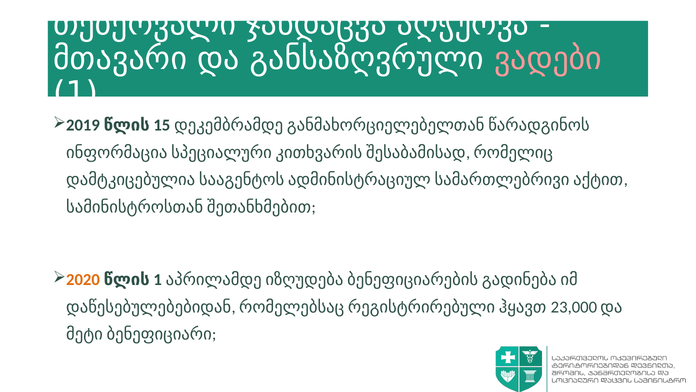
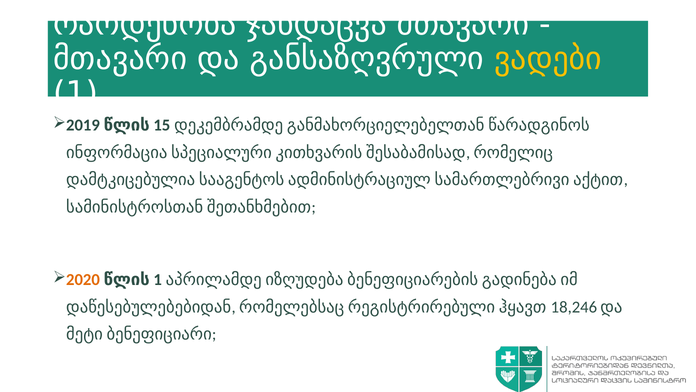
თებერვალი: თებერვალი -> რაოდენობა (145, 24)
ჯანდაცვა აღჭურვა: აღჭურვა -> მთავარი (463, 24)
ვადები colour: pink -> yellow (548, 58)
23,000: 23,000 -> 18,246 (574, 307)
